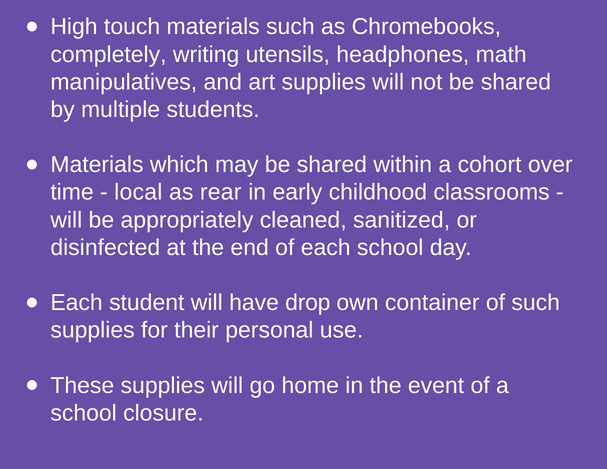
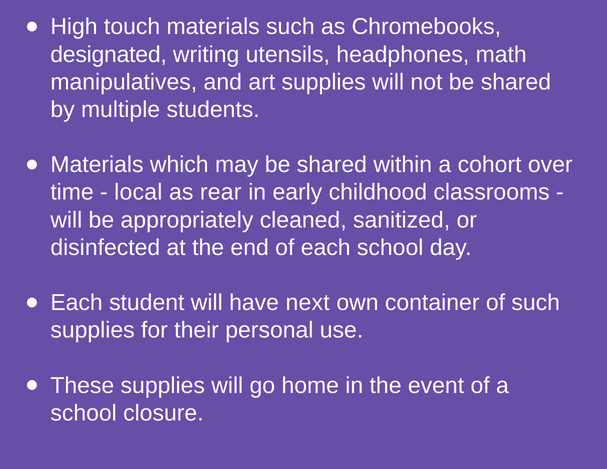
completely: completely -> designated (109, 54)
drop: drop -> next (308, 303)
